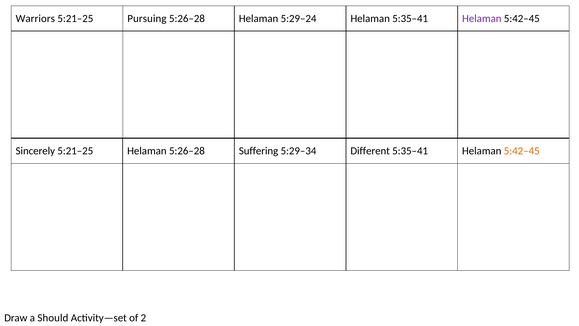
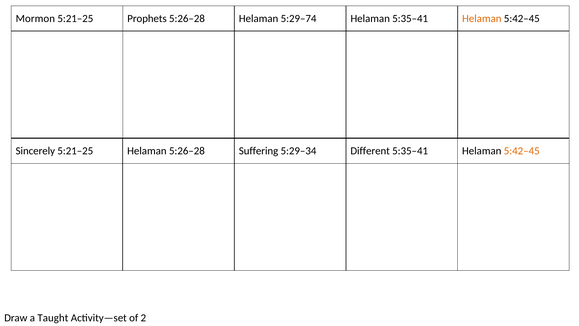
Warriors: Warriors -> Mormon (35, 19)
Pursuing: Pursuing -> Prophets (147, 19)
5:29–24: 5:29–24 -> 5:29–74 (299, 19)
Helaman colour: purple -> orange (482, 19)
Should: Should -> Taught (53, 318)
